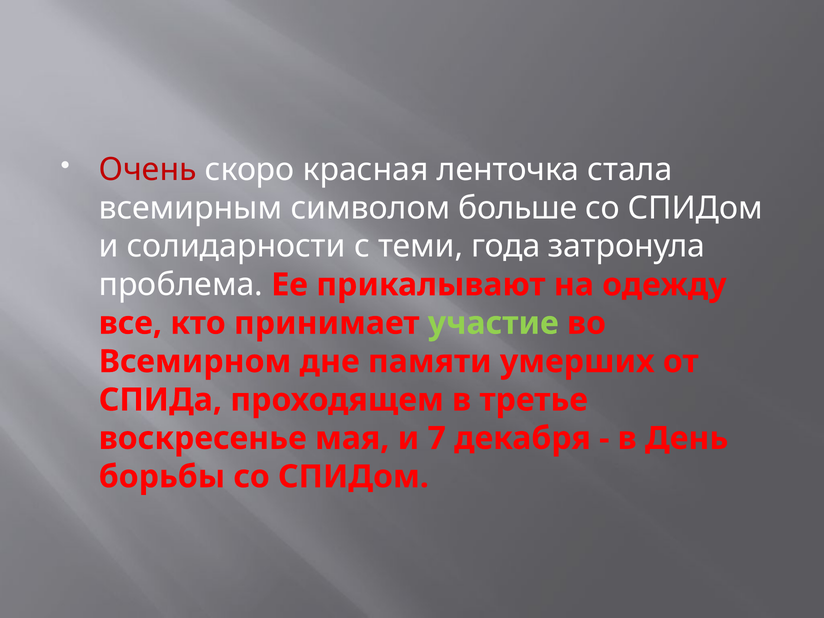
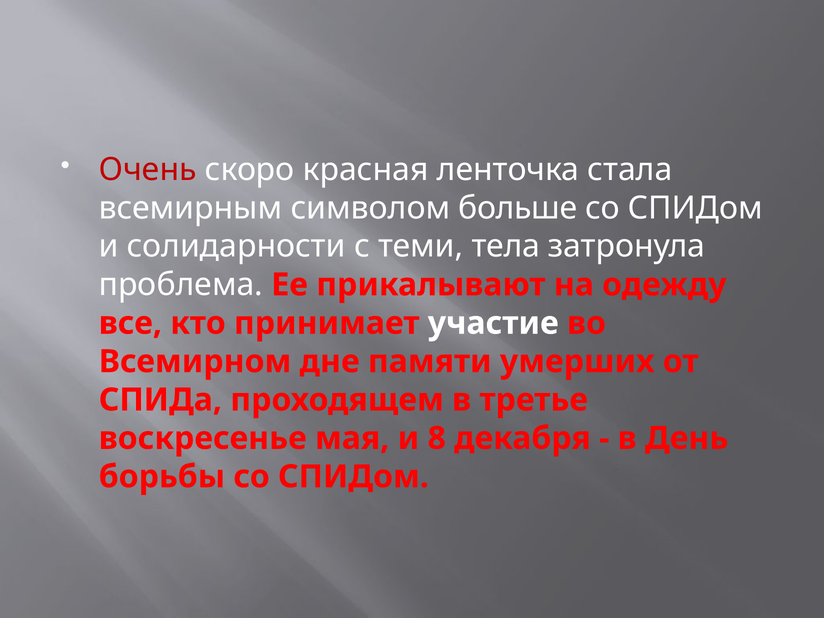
года: года -> тела (506, 246)
участие colour: light green -> white (493, 323)
7: 7 -> 8 (437, 438)
